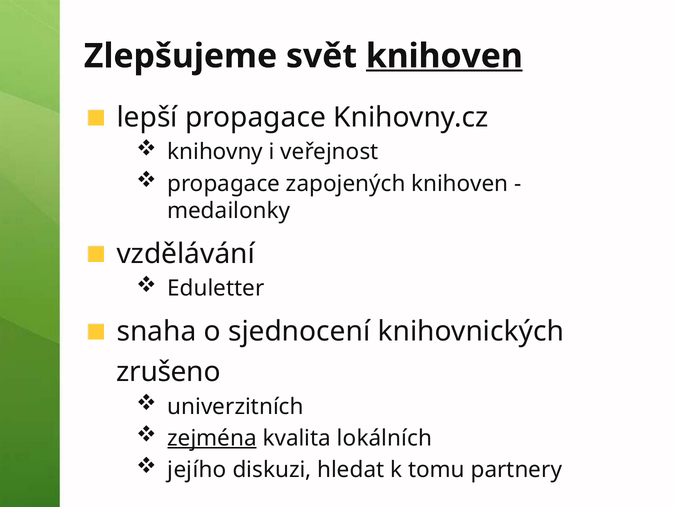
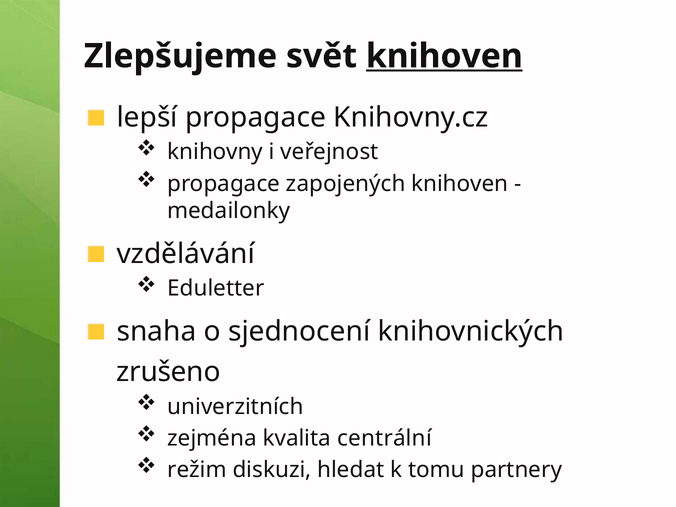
zejména underline: present -> none (212, 438)
lokálních: lokálních -> centrální (384, 438)
jejího: jejího -> režim (197, 470)
